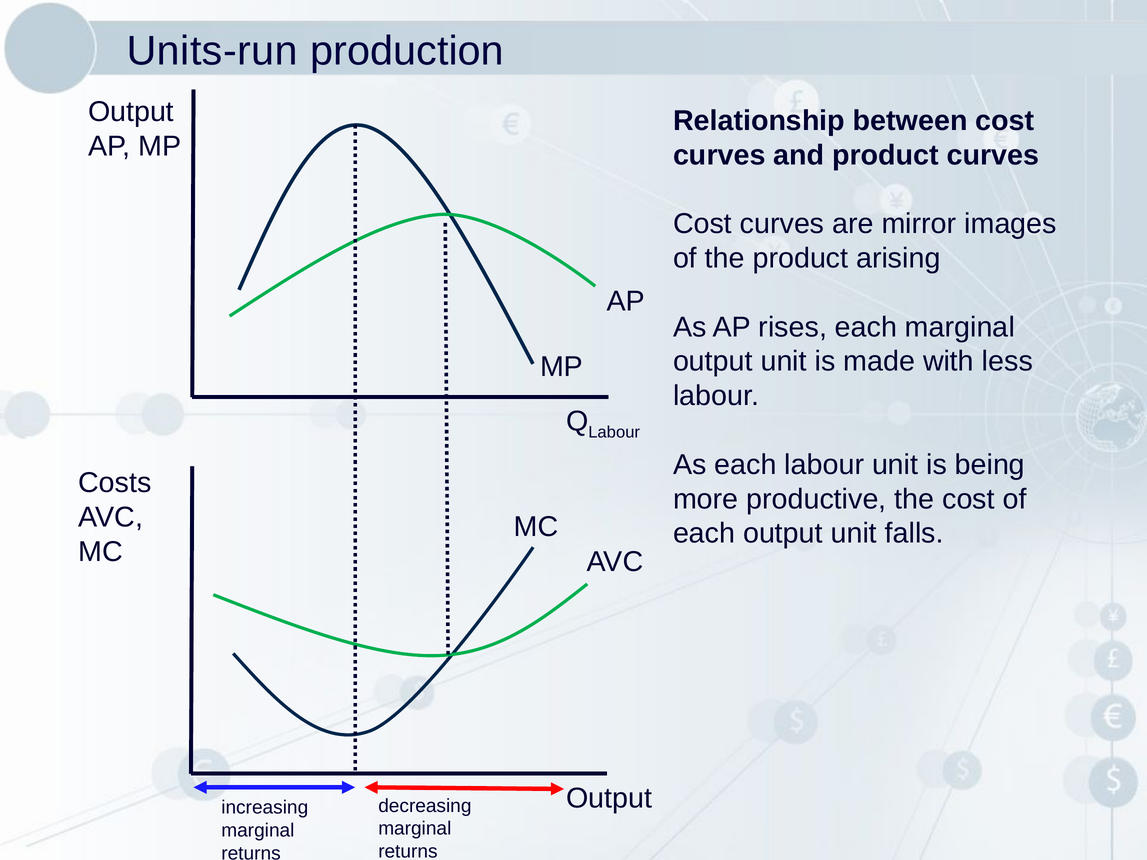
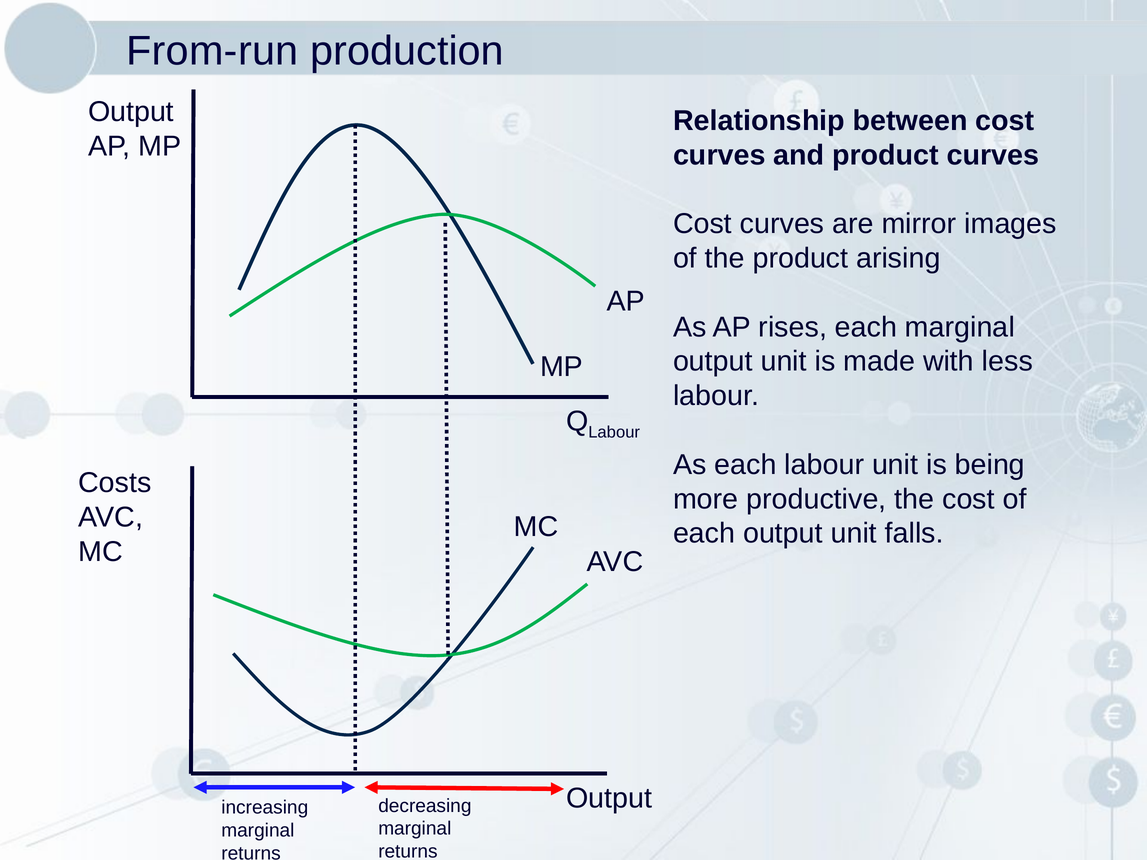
Units-run: Units-run -> From-run (212, 51)
